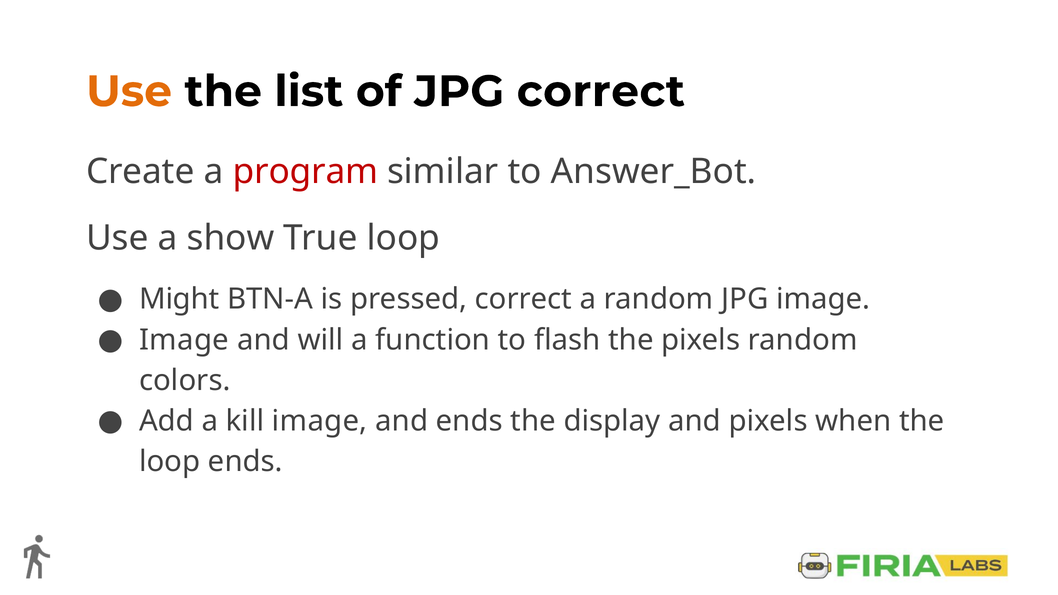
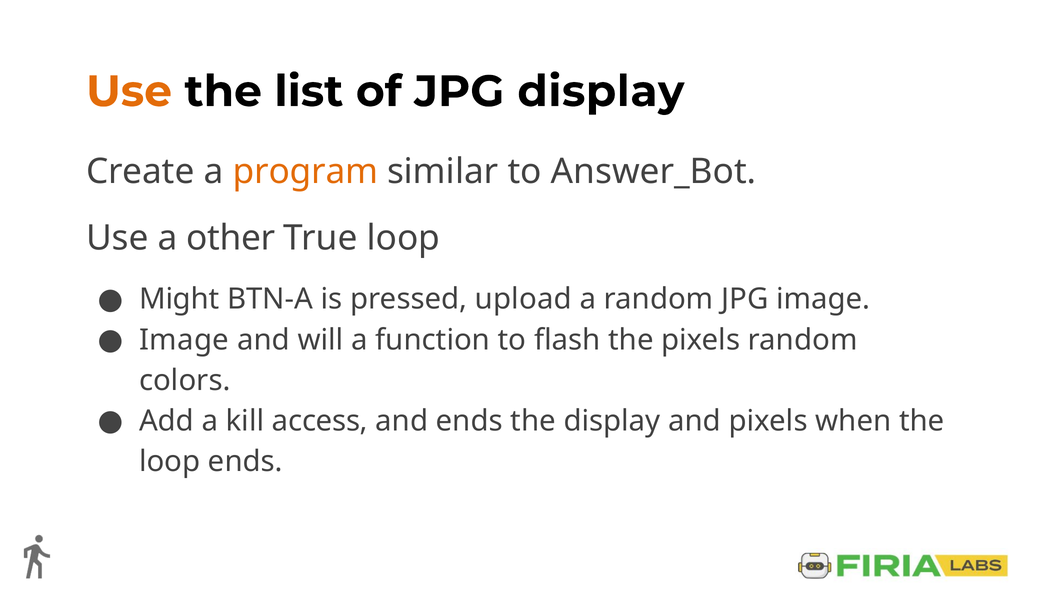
JPG correct: correct -> display (601, 92)
program colour: red -> orange (305, 172)
show: show -> other (231, 238)
pressed correct: correct -> upload (523, 299)
kill image: image -> access (320, 421)
